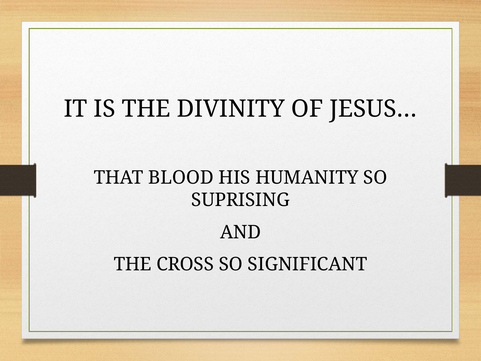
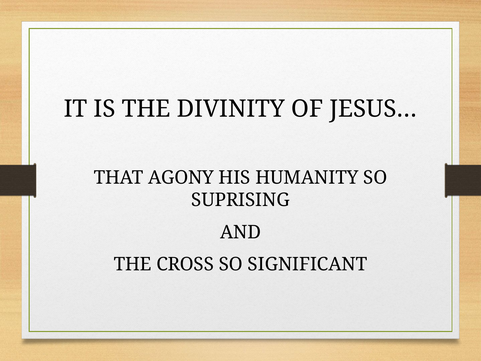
BLOOD: BLOOD -> AGONY (181, 178)
